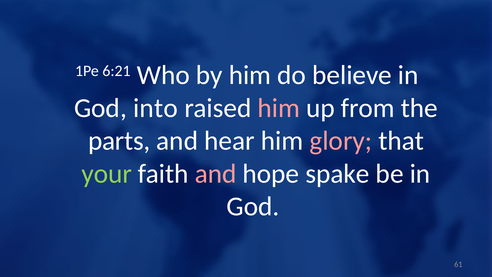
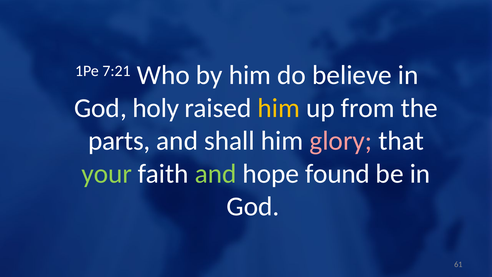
6:21: 6:21 -> 7:21 (116, 71)
into: into -> holy (156, 108)
him colour: pink -> yellow (279, 108)
hear: hear -> shall (230, 141)
and colour: pink -> light green (216, 174)
spake: spake -> found (338, 174)
